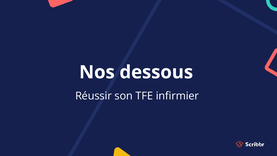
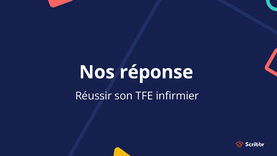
dessous: dessous -> réponse (156, 72)
